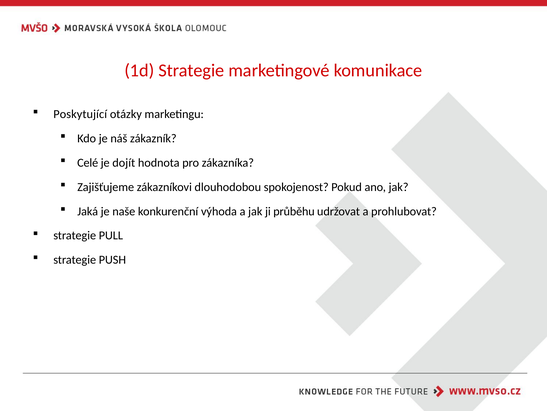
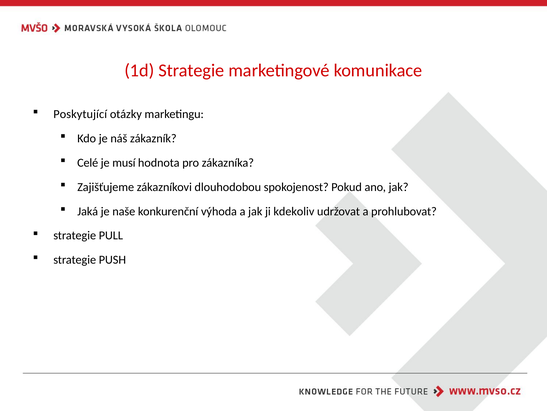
dojít: dojít -> musí (124, 162)
průběhu: průběhu -> kdekoliv (294, 211)
